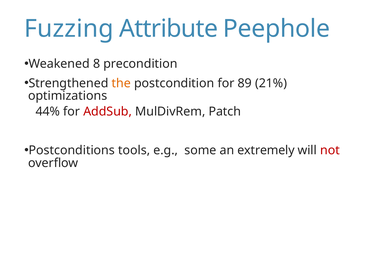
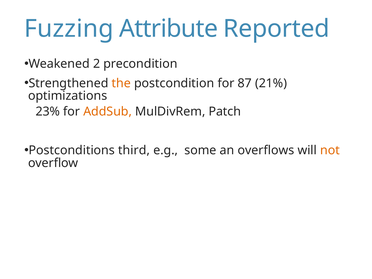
Peephole: Peephole -> Reported (276, 29)
8: 8 -> 2 (97, 64)
89: 89 -> 87 (245, 83)
44%: 44% -> 23% (48, 112)
AddSub colour: red -> orange (108, 112)
tools: tools -> third (134, 150)
extremely: extremely -> overflows (266, 150)
not colour: red -> orange (330, 150)
